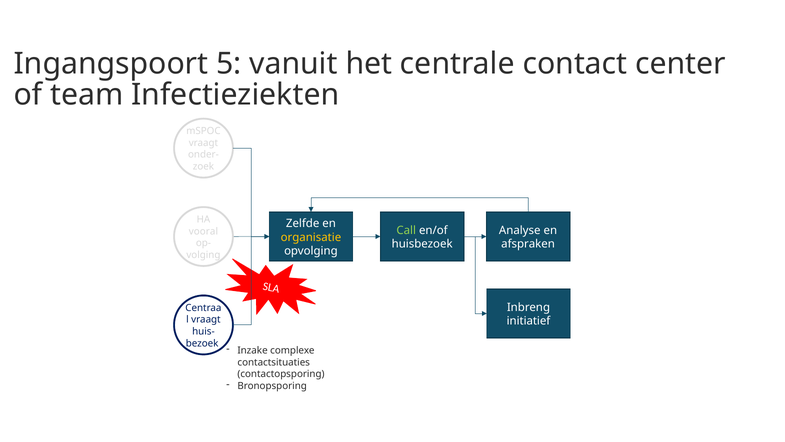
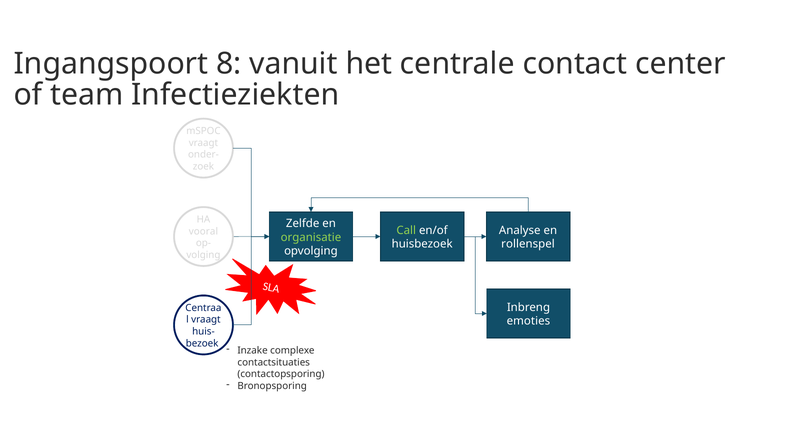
5: 5 -> 8 (229, 64)
organisatie colour: yellow -> light green (311, 237)
afspraken: afspraken -> rollenspel (528, 244)
initiatief: initiatief -> emoties (528, 321)
